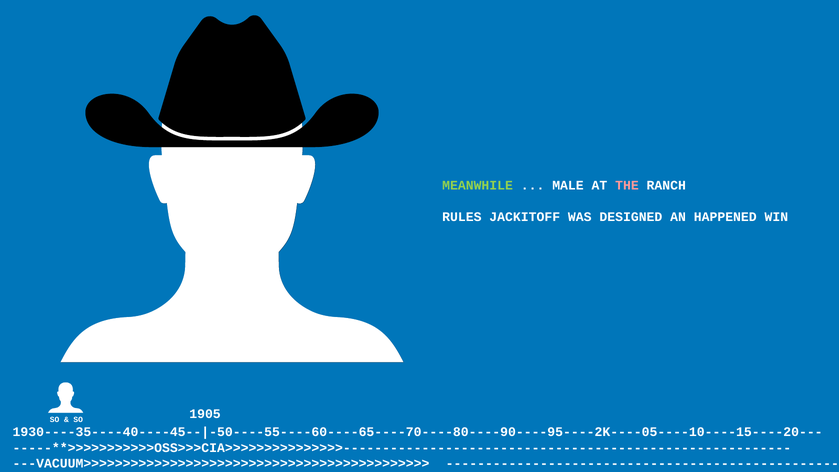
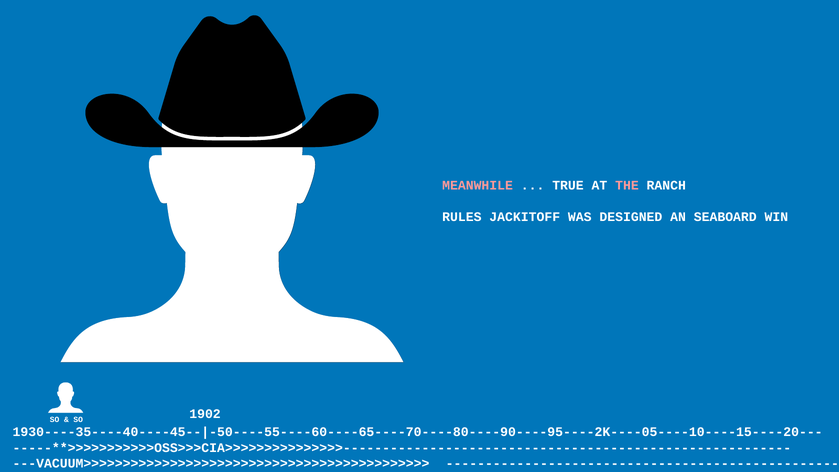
MEANWHILE colour: light green -> pink (478, 185)
MALE: MALE -> TRUE (568, 185)
HAPPENED: HAPPENED -> SEABOARD (725, 217)
1905: 1905 -> 1902 (205, 414)
